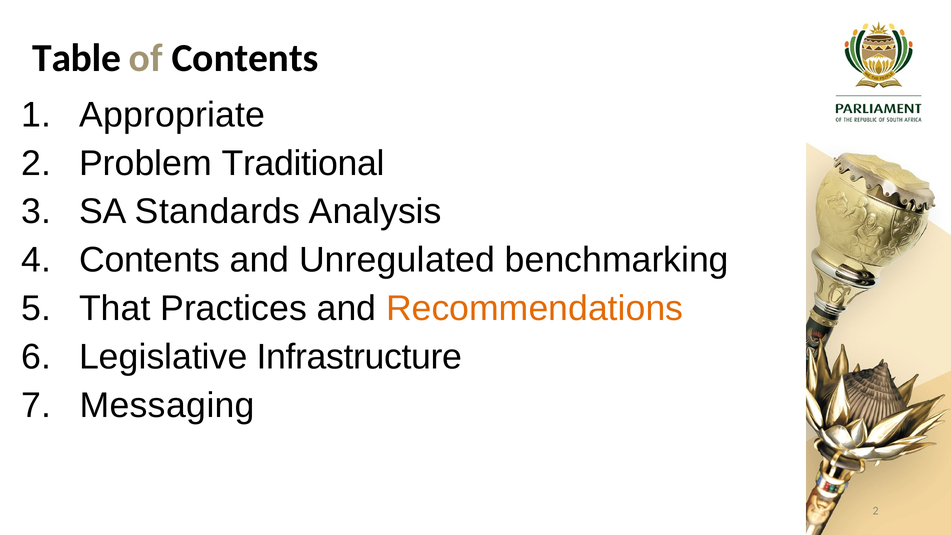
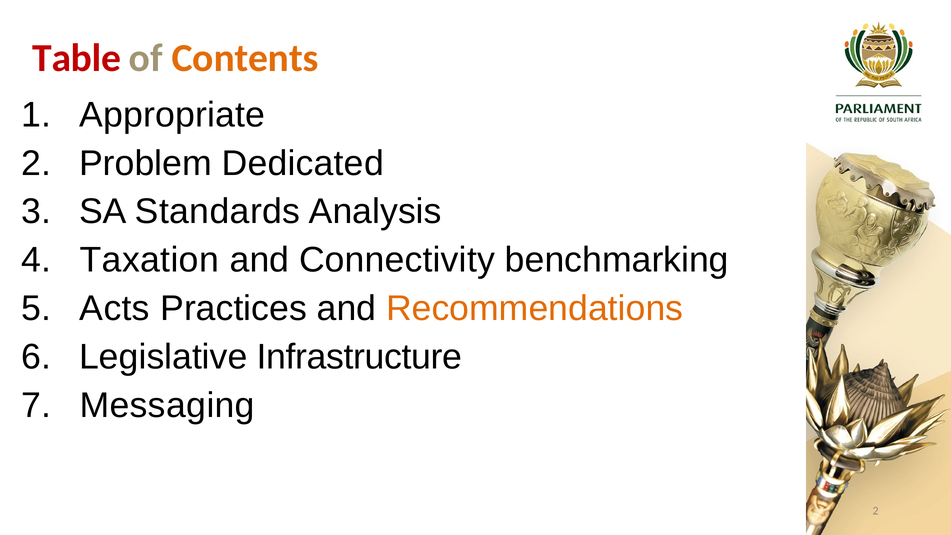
Table colour: black -> red (77, 58)
Contents colour: black -> orange (245, 58)
Traditional: Traditional -> Dedicated (303, 163)
Contents: Contents -> Taxation (149, 260)
Unregulated: Unregulated -> Connectivity (397, 260)
That: That -> Acts (115, 309)
